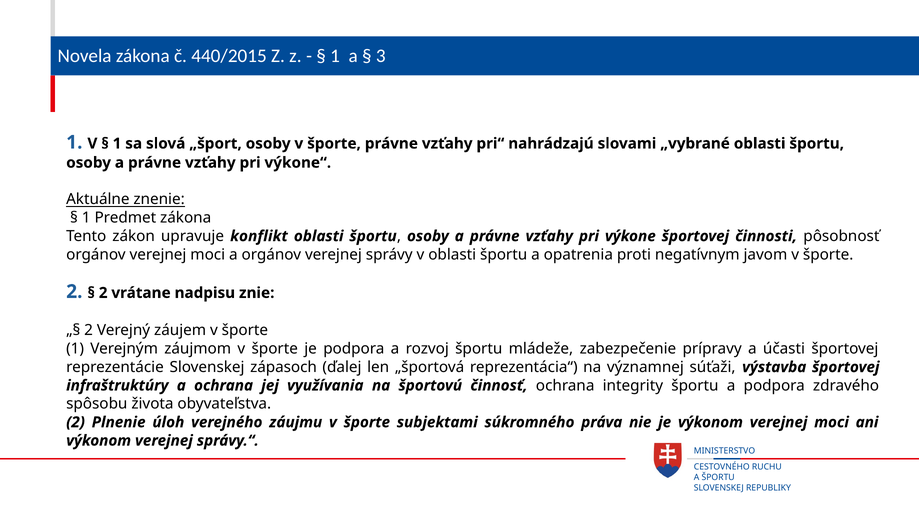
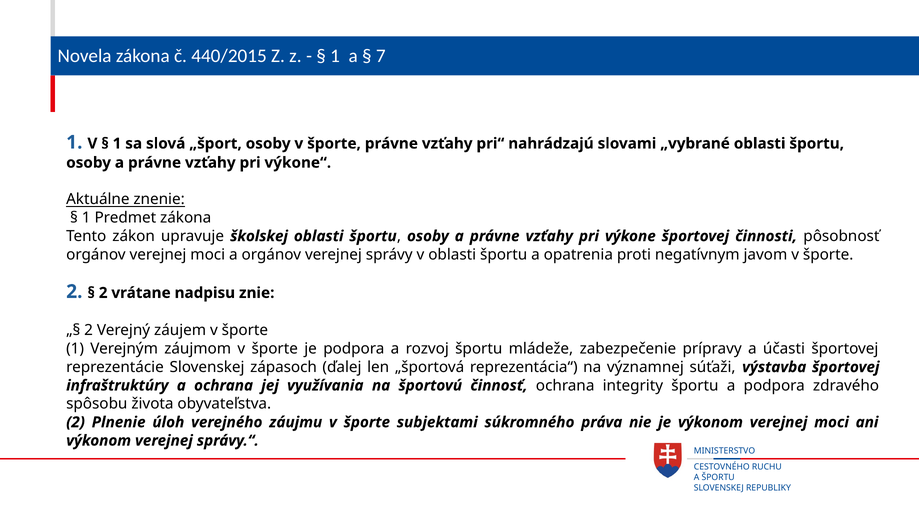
3: 3 -> 7 (381, 56)
konflikt: konflikt -> školskej (259, 236)
